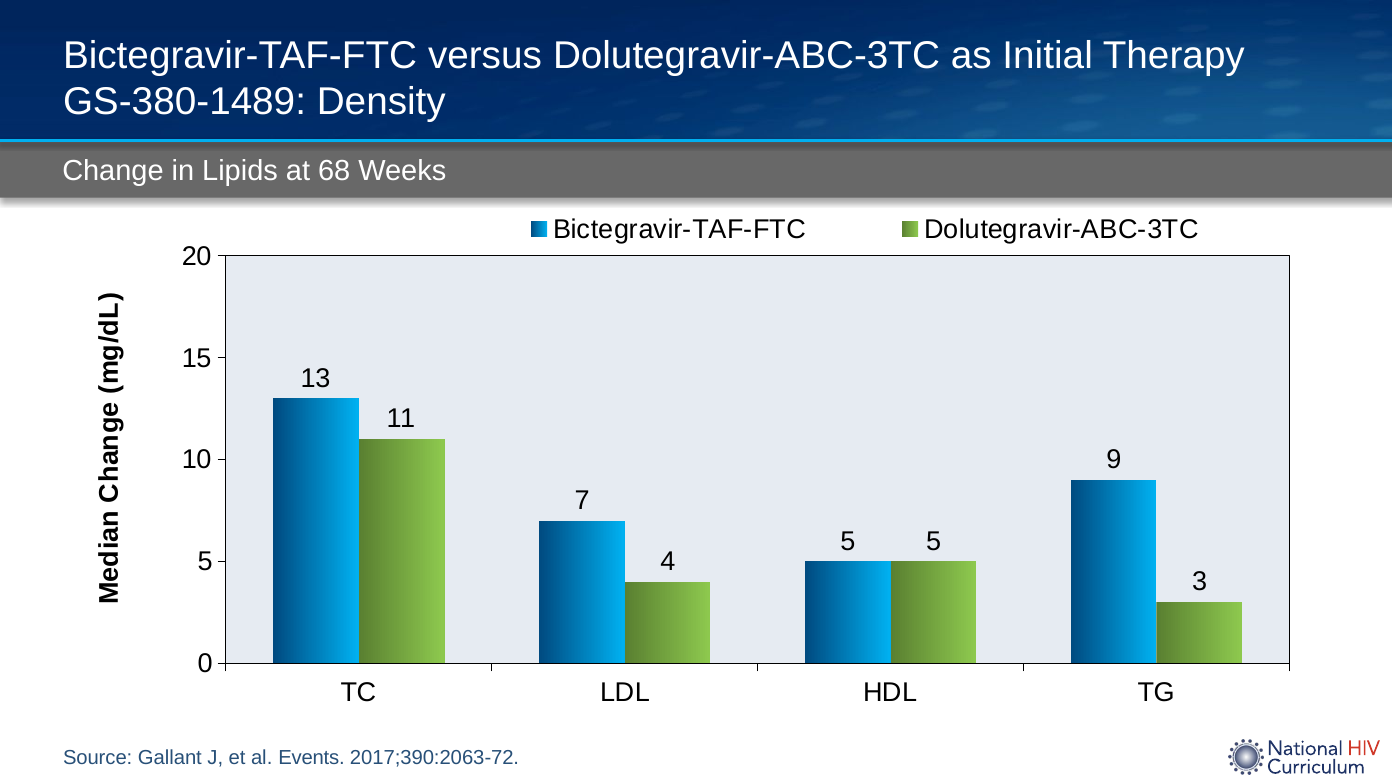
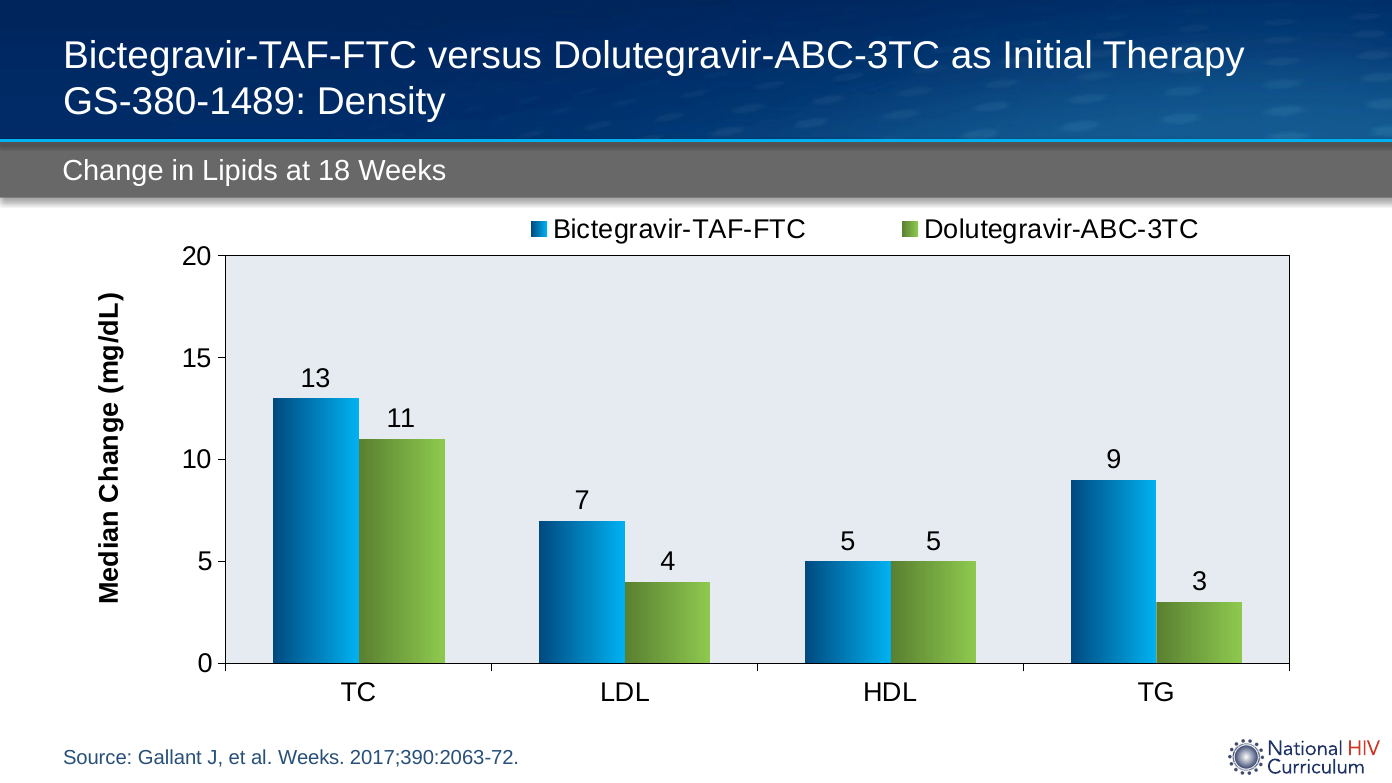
68: 68 -> 18 (334, 171)
al Events: Events -> Weeks (311, 757)
